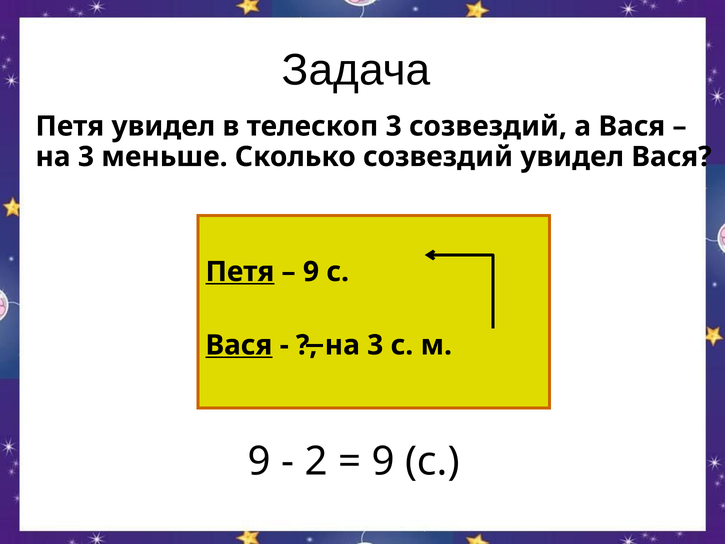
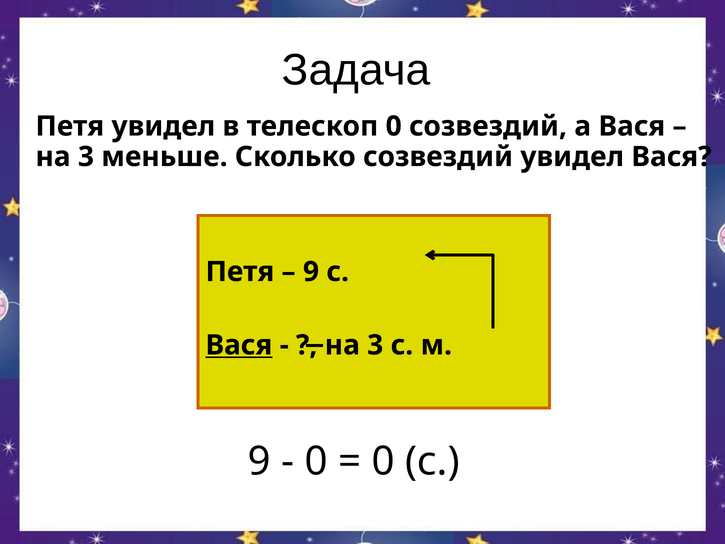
телескоп 3: 3 -> 0 (394, 126)
Петя underline: present -> none (240, 272)
2: 2 -> 0 (316, 461)
9: 9 -> 0 (383, 461)
